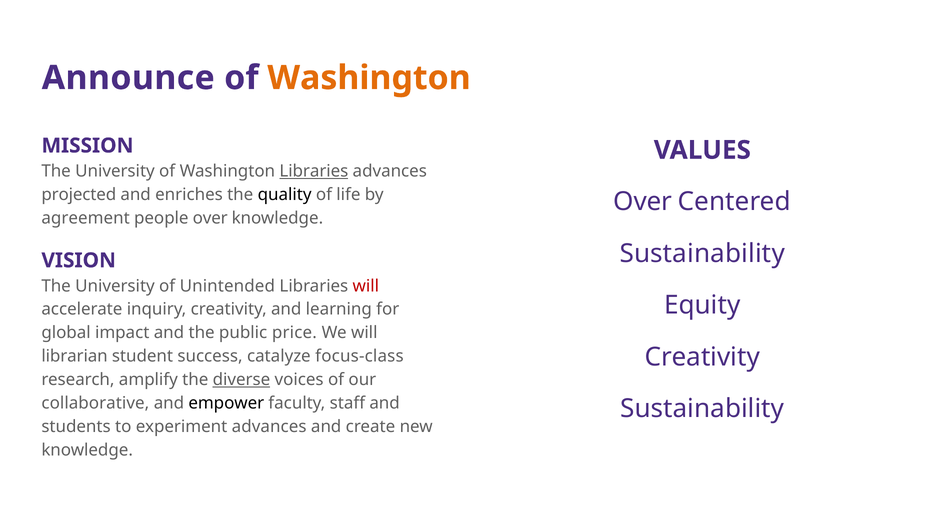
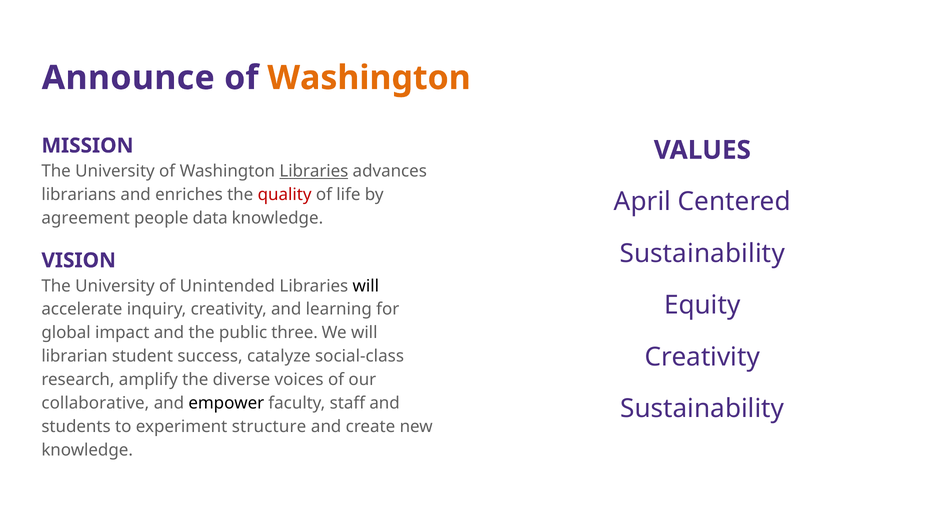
projected: projected -> librarians (79, 194)
quality colour: black -> red (285, 194)
Over: Over -> April (643, 202)
people over: over -> data (210, 218)
will colour: red -> black (366, 286)
price: price -> three (295, 333)
focus-class: focus-class -> social-class (360, 356)
diverse underline: present -> none (241, 379)
experiment advances: advances -> structure (269, 426)
